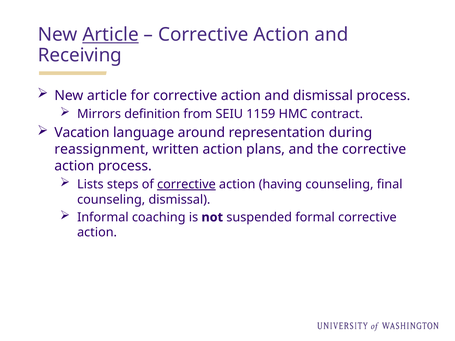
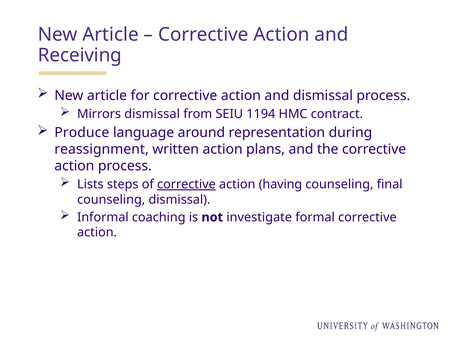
Article underline: present -> none (111, 35)
Mirrors definition: definition -> dismissal (152, 114)
1159: 1159 -> 1194 (261, 114)
Vacation: Vacation -> Produce (82, 133)
suspended: suspended -> investigate (259, 217)
